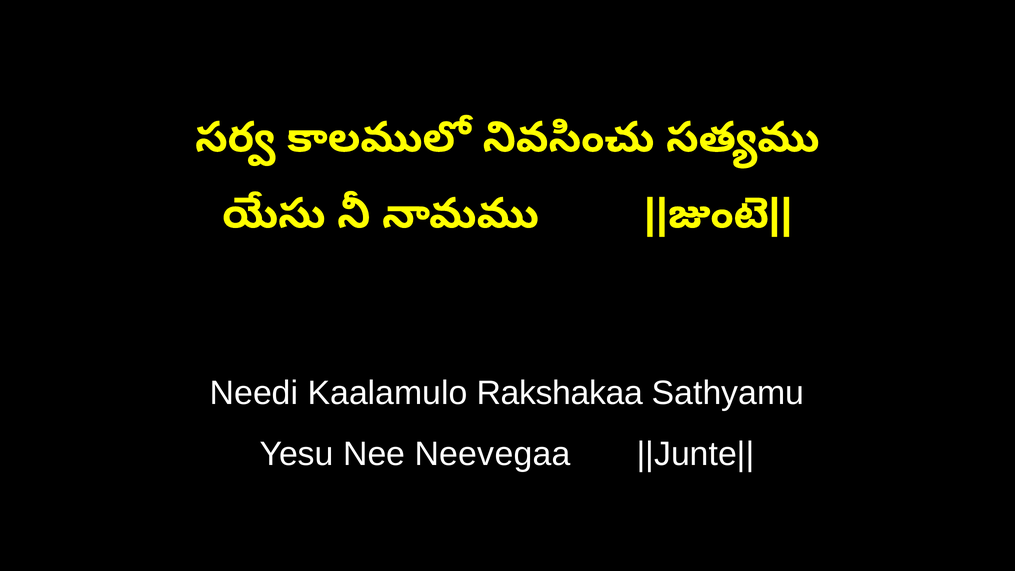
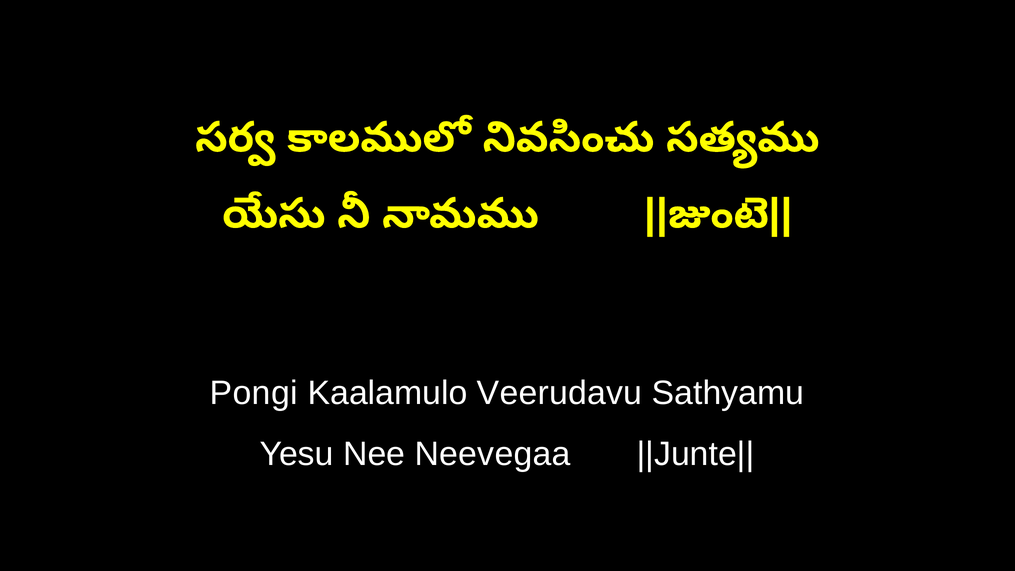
Needi: Needi -> Pongi (254, 393)
Rakshakaa: Rakshakaa -> Veerudavu (560, 393)
